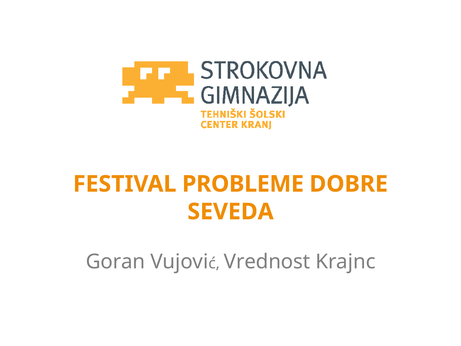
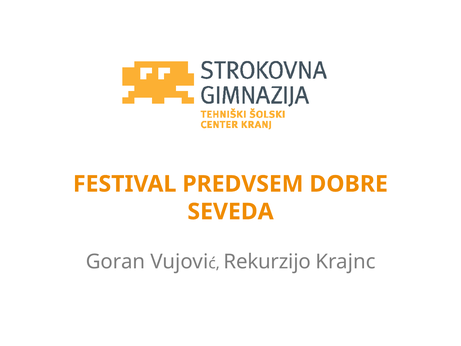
PROBLEME: PROBLEME -> PREDVSEM (243, 184)
Vrednost: Vrednost -> Rekurzijo (267, 262)
